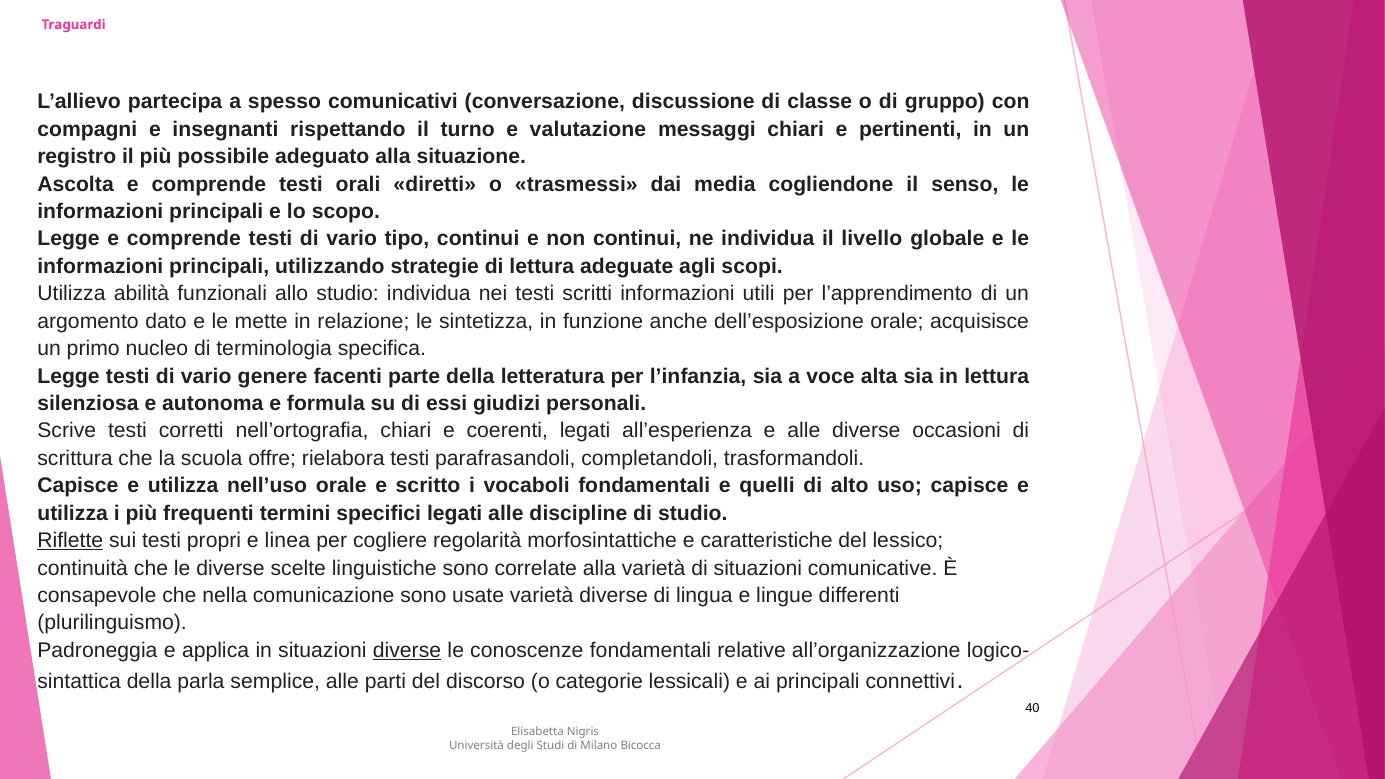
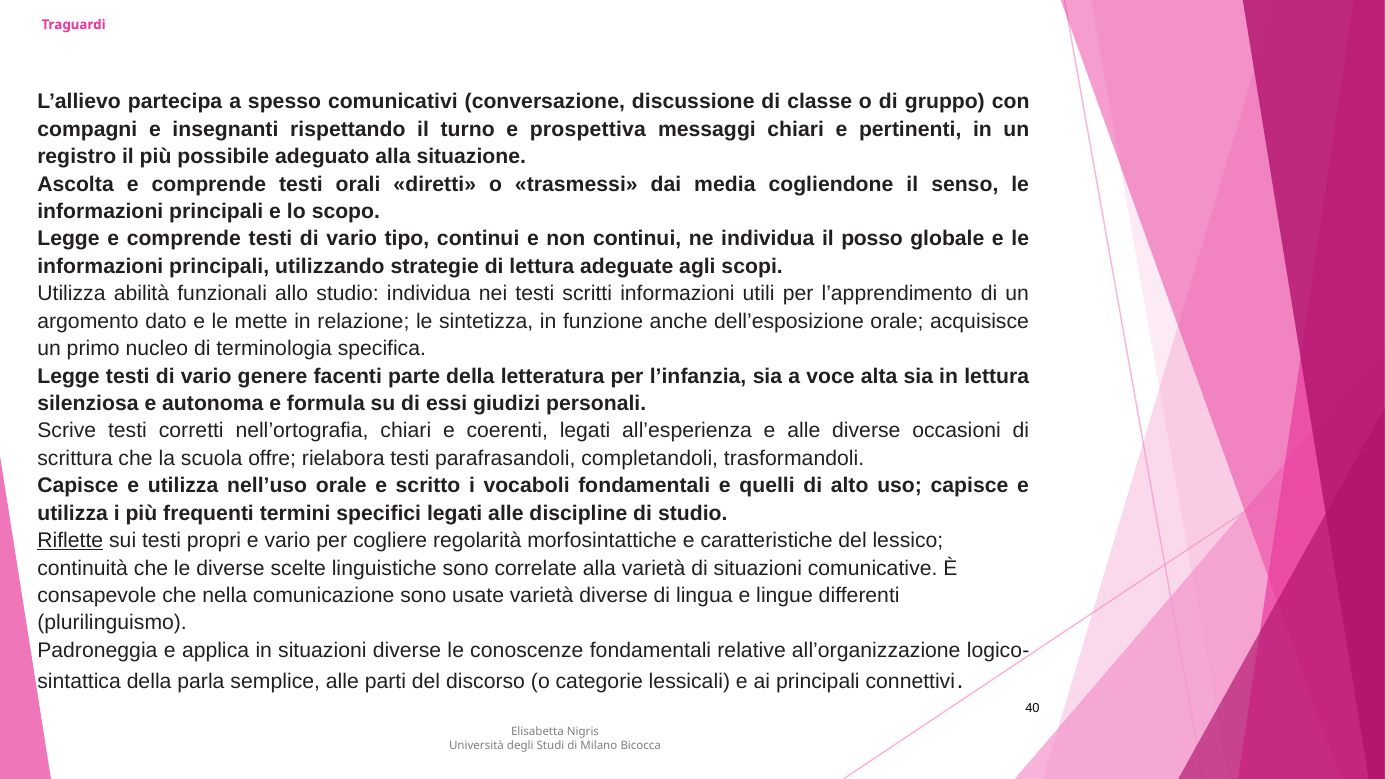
valutazione: valutazione -> prospettiva (588, 129)
livello: livello -> posso (872, 239)
e linea: linea -> vario (287, 541)
diverse underline: present -> none (407, 650)
